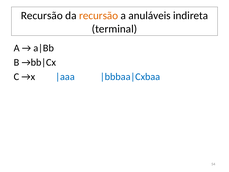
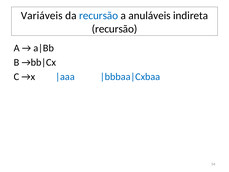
Recursão: Recursão -> Variáveis (42, 15)
recursão colour: orange -> blue (99, 15)
terminal: terminal -> recursão (115, 29)
